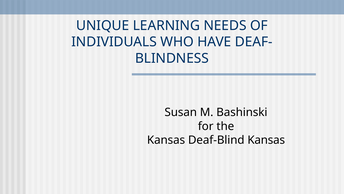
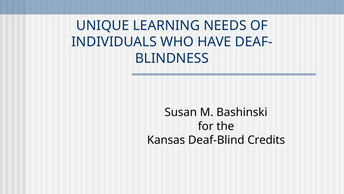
Deaf-Blind Kansas: Kansas -> Credits (266, 140)
